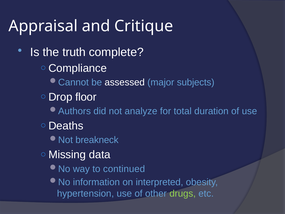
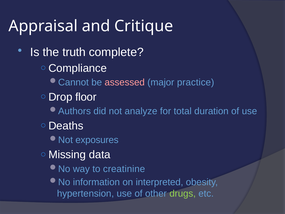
assessed colour: white -> pink (125, 82)
subjects: subjects -> practice (196, 82)
breakneck: breakneck -> exposures (97, 140)
continued: continued -> creatinine (124, 169)
